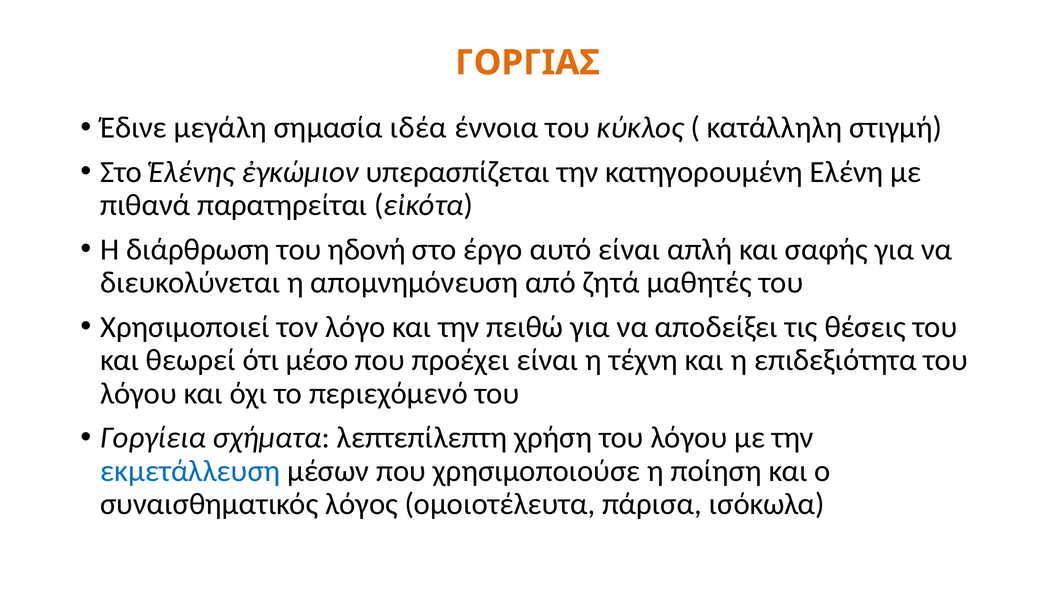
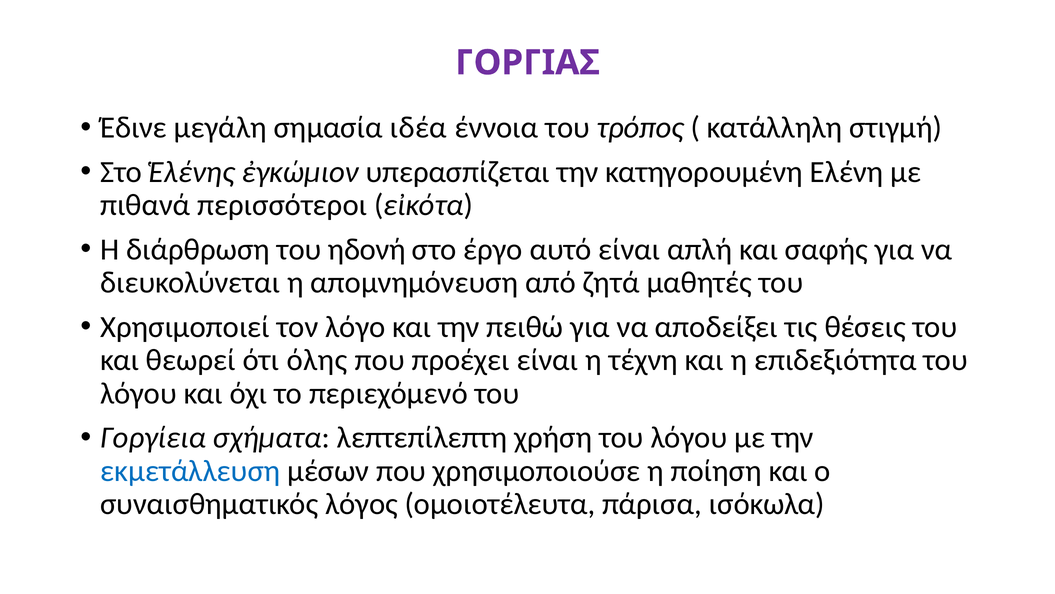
ΓΟΡΓΙΑΣ colour: orange -> purple (527, 63)
κύκλος: κύκλος -> τρόπος (640, 127)
παρατηρείται: παρατηρείται -> περισσότεροι (282, 205)
μέσο: μέσο -> όλης (317, 360)
